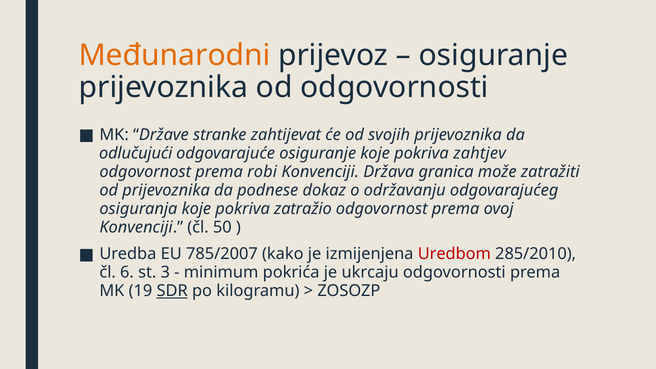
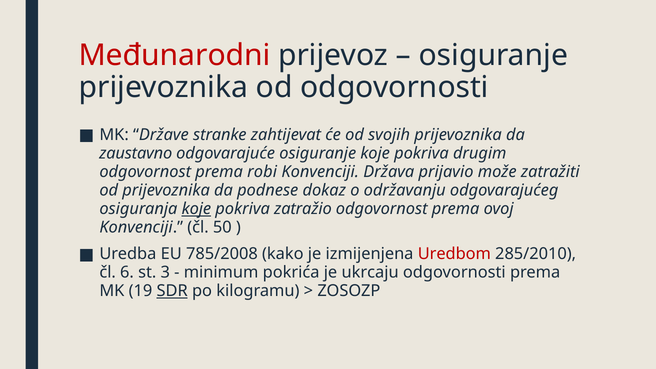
Međunarodni colour: orange -> red (175, 55)
odlučujući: odlučujući -> zaustavno (136, 153)
zahtjev: zahtjev -> drugim (480, 153)
granica: granica -> prijavio (446, 172)
koje underline: none -> present (196, 209)
785/2007: 785/2007 -> 785/2008 (222, 254)
